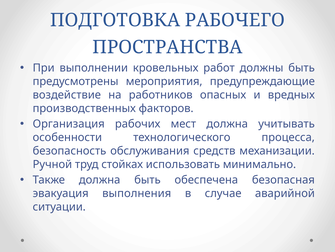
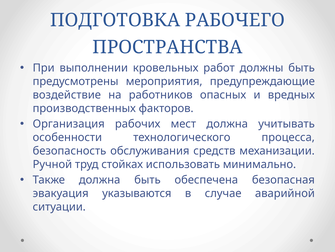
выполнения: выполнения -> указываются (137, 193)
